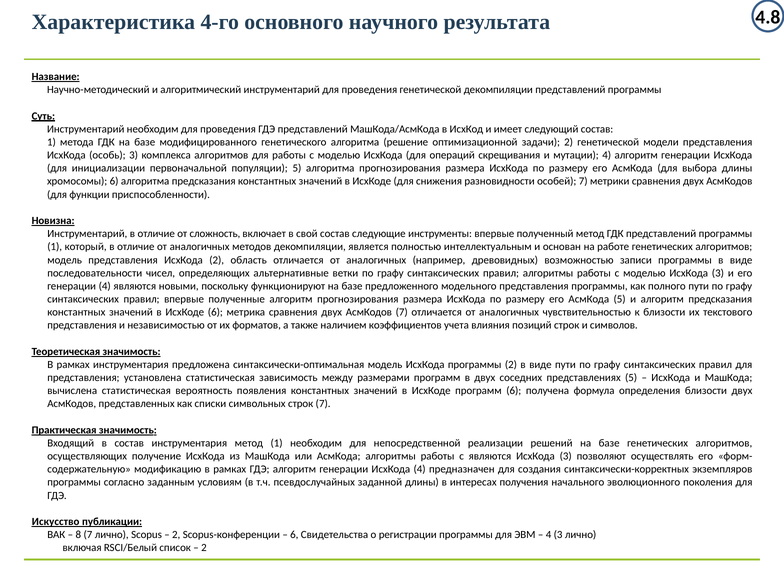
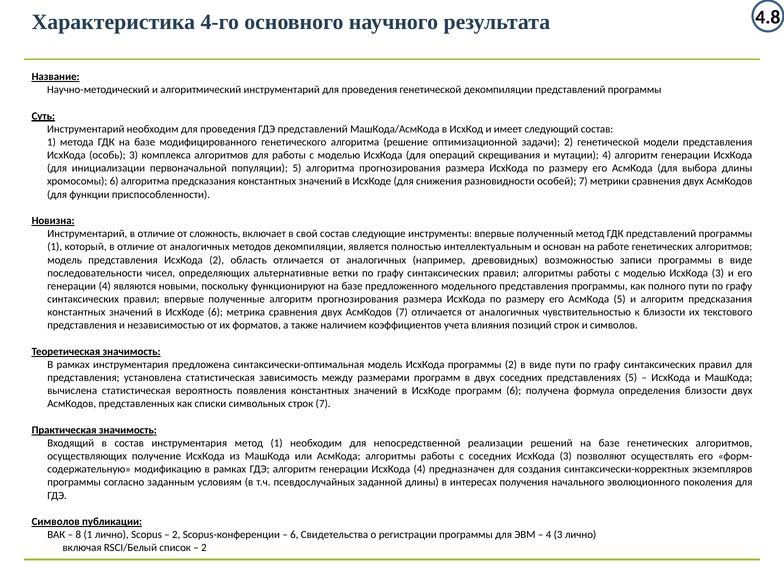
с являются: являются -> соседних (490, 456)
Искусство: Искусство -> Символов (56, 522)
8 7: 7 -> 1 (88, 535)
